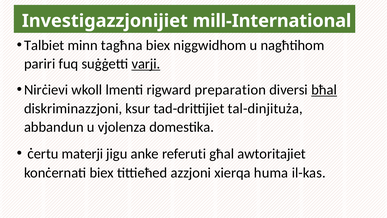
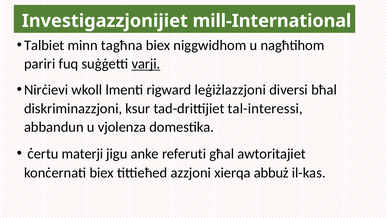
preparation: preparation -> leġiżlazzjoni (230, 90)
bħal underline: present -> none (324, 90)
tal-dinjituża: tal-dinjituża -> tal-interessi (265, 108)
huma: huma -> abbuż (271, 173)
